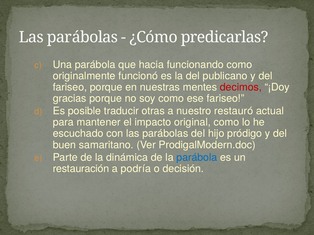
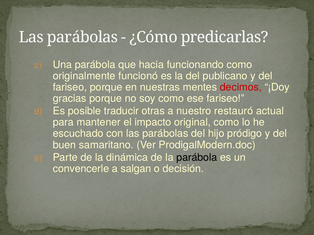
parábola colour: blue -> black (197, 158)
restauración: restauración -> convencerle (81, 169)
podría: podría -> salgan (136, 169)
